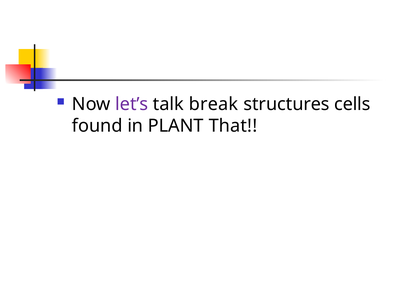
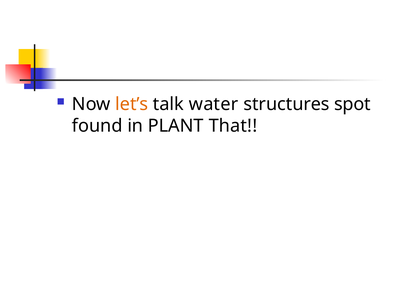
let’s colour: purple -> orange (132, 104)
break: break -> water (214, 104)
cells: cells -> spot (352, 104)
